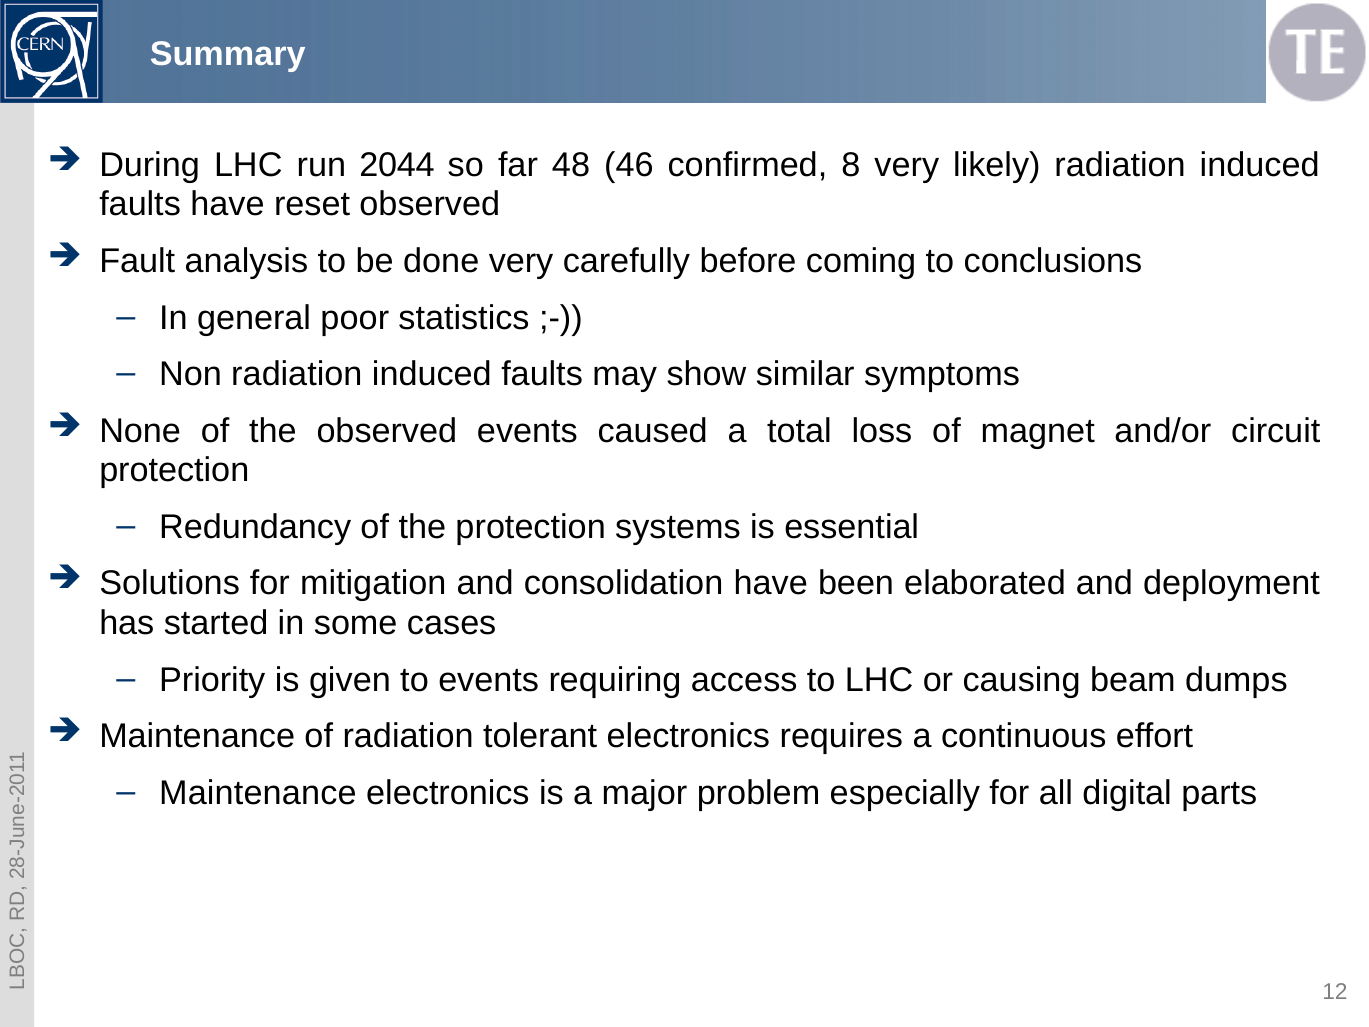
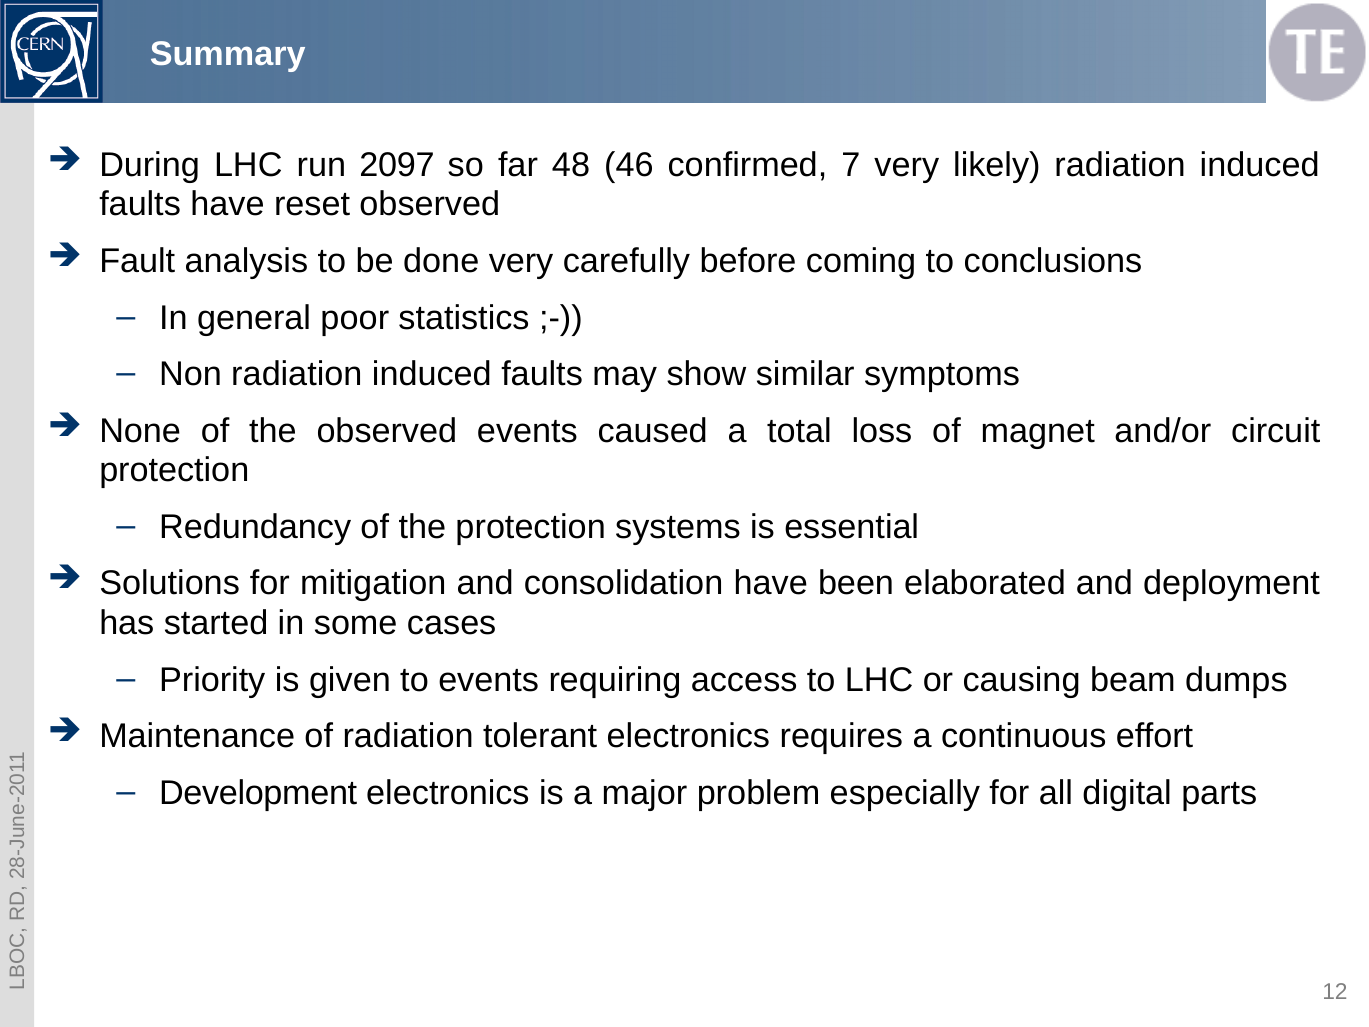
2044: 2044 -> 2097 (397, 165)
confirmed 8: 8 -> 7 (851, 165)
Maintenance: Maintenance -> Development (258, 793)
